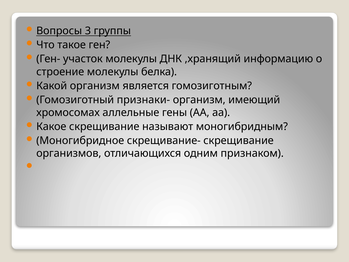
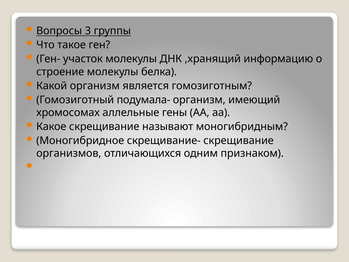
признаки-: признаки- -> подумала- (143, 100)
